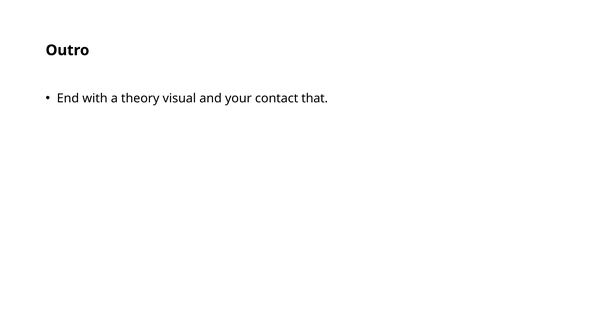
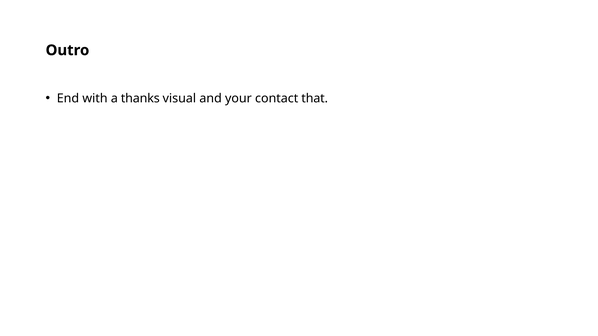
theory: theory -> thanks (140, 98)
